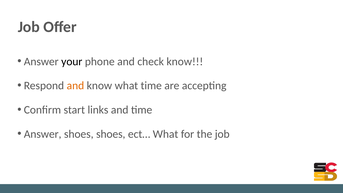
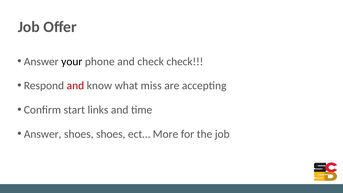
check know: know -> check (185, 61)
and colour: orange -> red (75, 86)
what time: time -> miss (151, 86)
ect… What: What -> More (166, 134)
